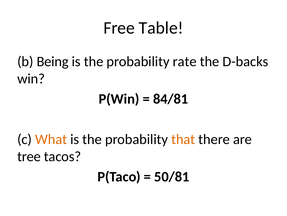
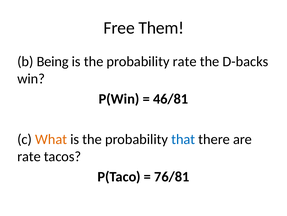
Table: Table -> Them (161, 28)
84/81: 84/81 -> 46/81 (171, 99)
that colour: orange -> blue (183, 139)
tree: tree -> rate (29, 156)
50/81: 50/81 -> 76/81 (172, 176)
